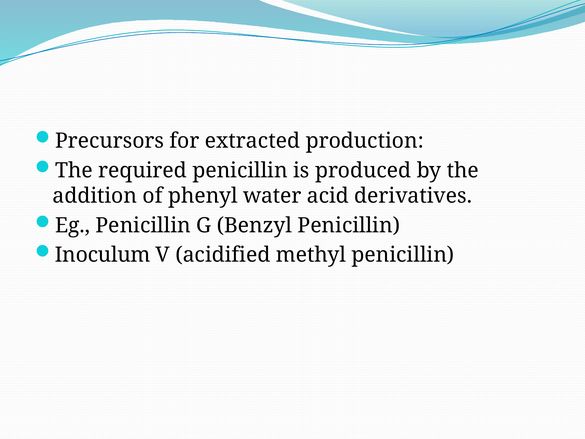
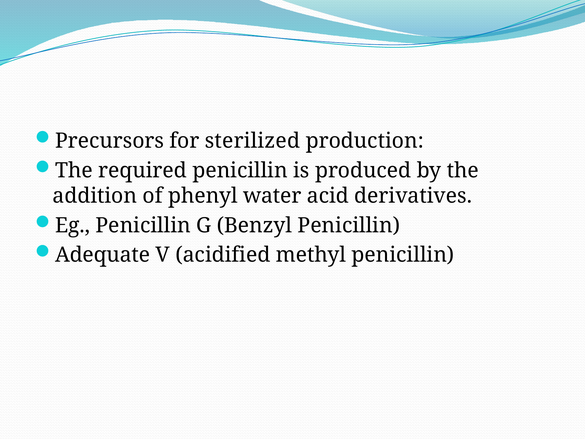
extracted: extracted -> sterilized (252, 141)
Inoculum: Inoculum -> Adequate (103, 255)
